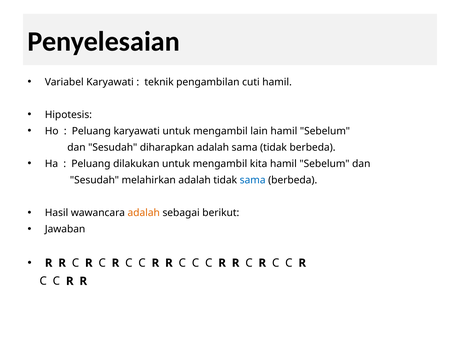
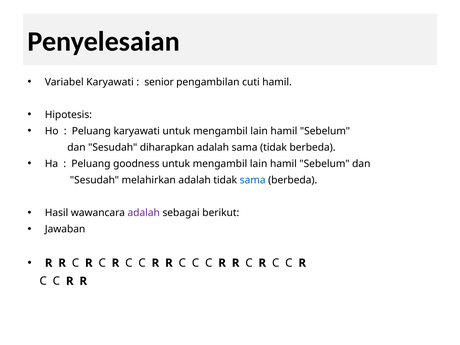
teknik: teknik -> senior (159, 82)
dilakukan: dilakukan -> goodness (136, 164)
kita: kita -> lain (259, 164)
adalah colour: orange -> purple (144, 213)
